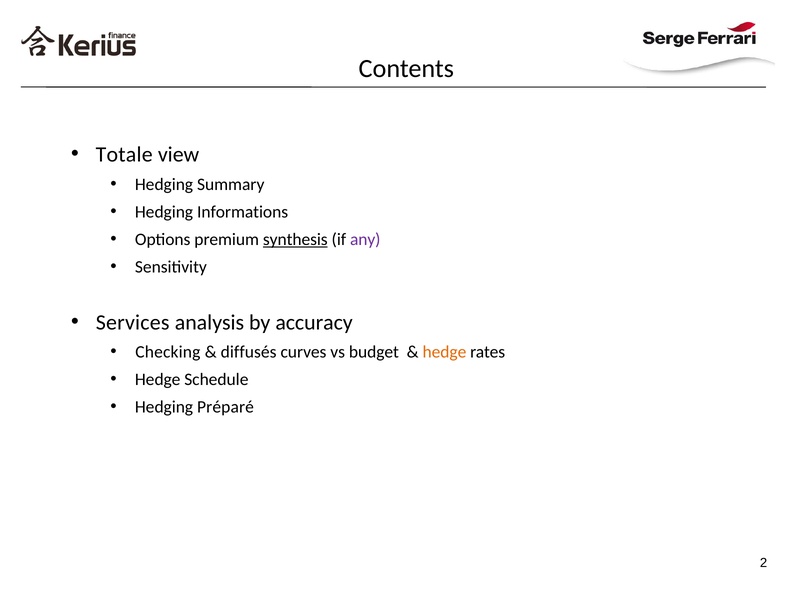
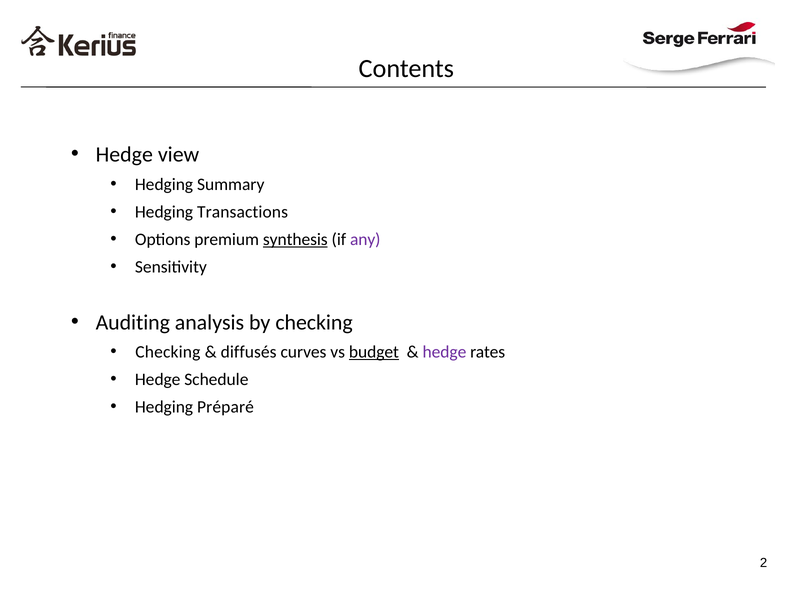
Totale: Totale -> Hedge (124, 154)
Informations: Informations -> Transactions (243, 212)
Services: Services -> Auditing (133, 322)
by accuracy: accuracy -> checking (314, 322)
budget underline: none -> present (374, 352)
hedge colour: orange -> purple (444, 352)
